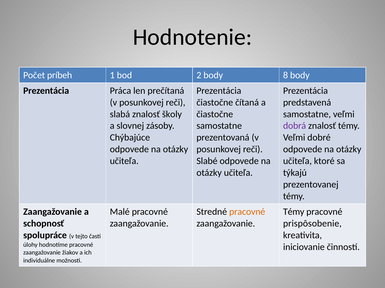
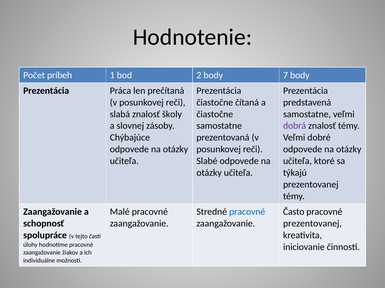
8: 8 -> 7 (286, 75)
pracovné colour: orange -> blue (247, 212)
Témy: Témy -> Často (294, 212)
prispôsobenie: prispôsobenie -> prezentovanej (312, 224)
